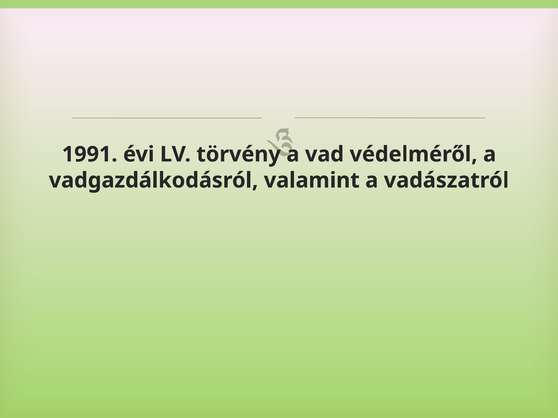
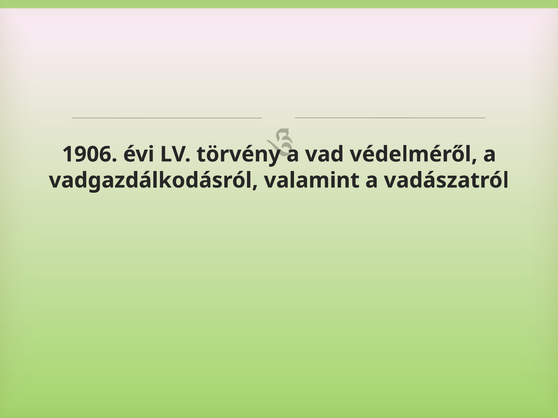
1991: 1991 -> 1906 (90, 155)
